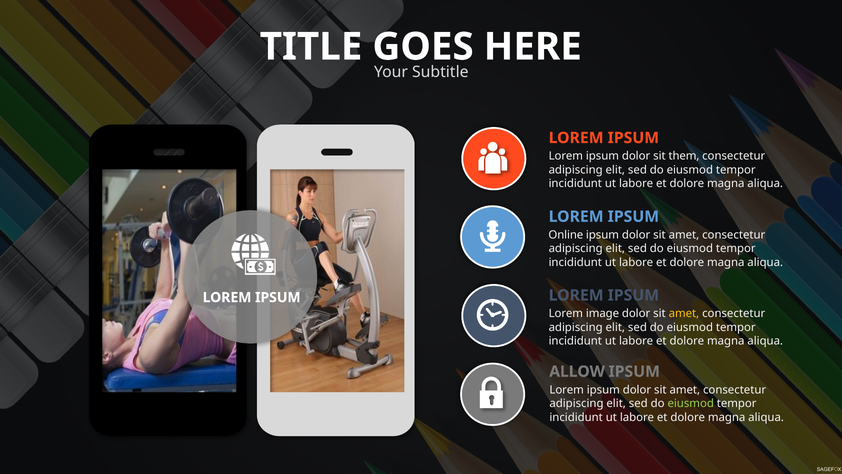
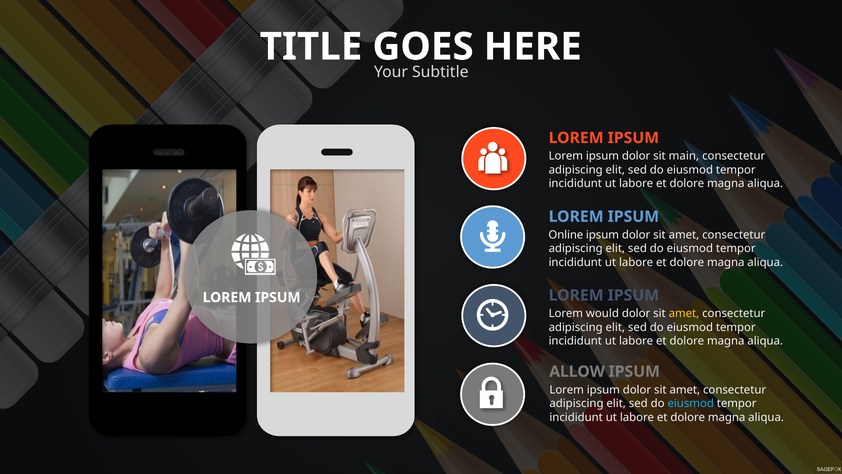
them: them -> main (684, 156)
image: image -> would (602, 313)
eiusmod colour: light green -> light blue (691, 403)
